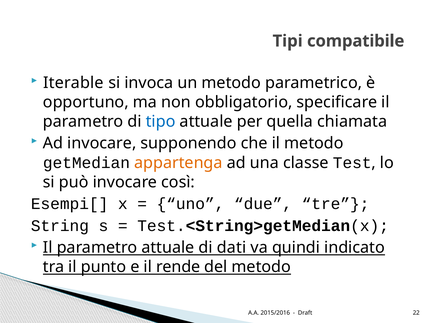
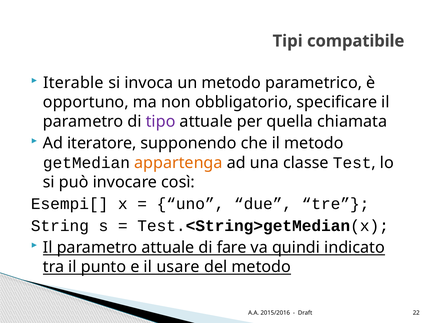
tipo colour: blue -> purple (161, 121)
Ad invocare: invocare -> iteratore (102, 143)
dati: dati -> fare (232, 247)
rende: rende -> usare (178, 266)
